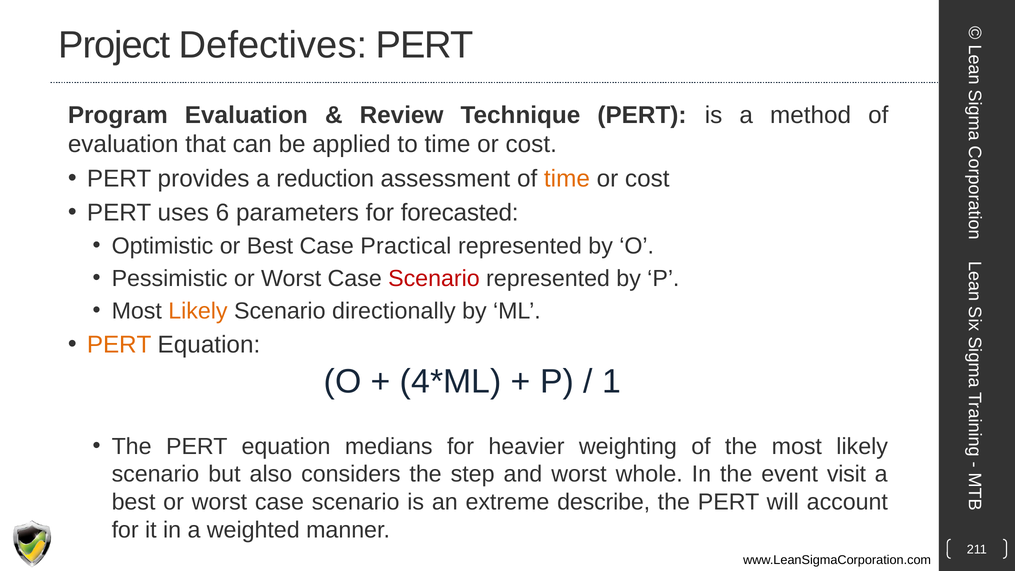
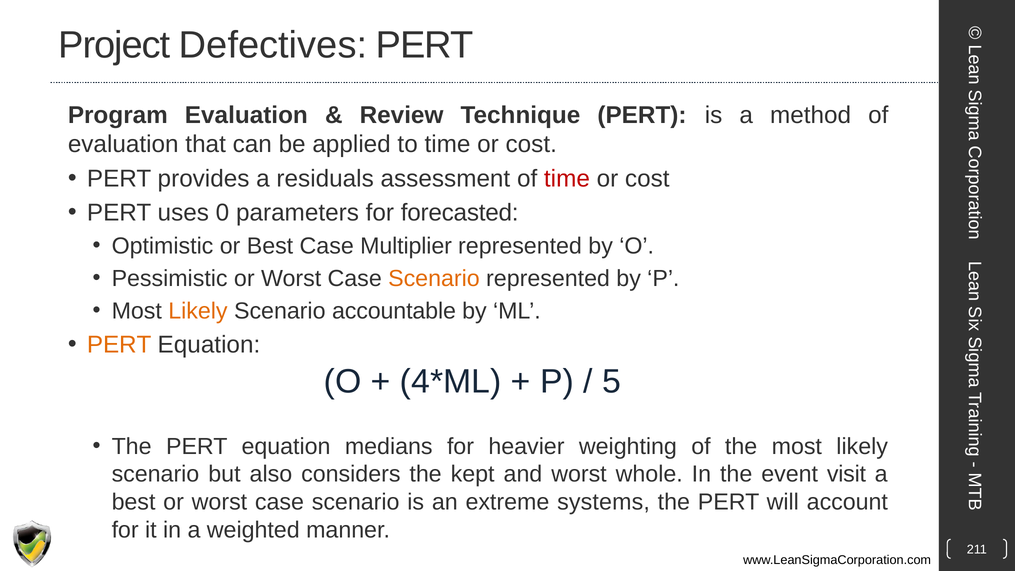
reduction: reduction -> residuals (325, 179)
time colour: orange -> red (567, 179)
6: 6 -> 0 (222, 213)
Practical: Practical -> Multiplier (406, 246)
Scenario colour: red -> orange (434, 279)
directionally: directionally -> accountable (394, 311)
1: 1 -> 5 (611, 382)
step: step -> kept (473, 474)
describe: describe -> systems (604, 502)
